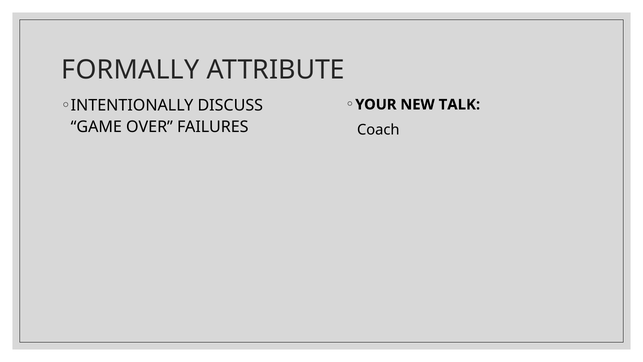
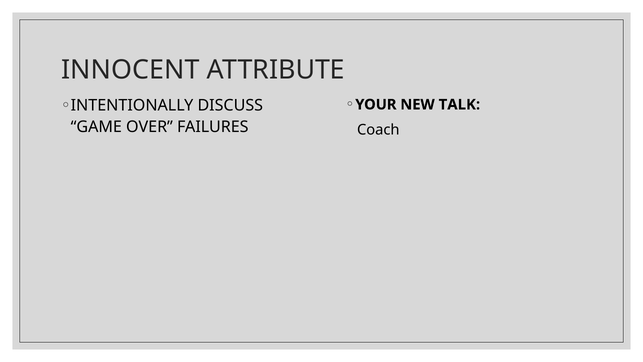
FORMALLY: FORMALLY -> INNOCENT (130, 70)
